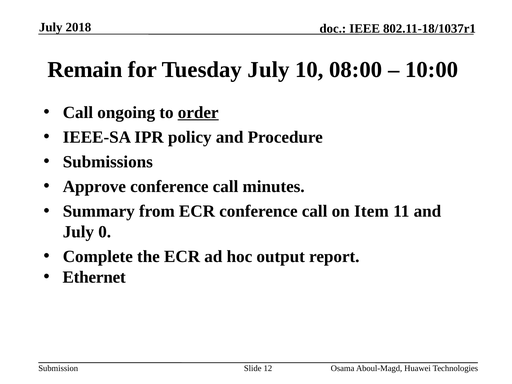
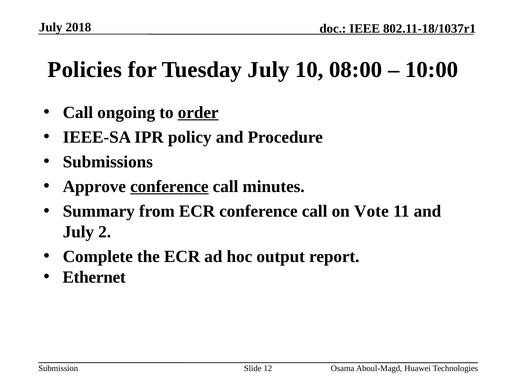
Remain: Remain -> Policies (85, 70)
conference underline: none -> present (169, 187)
Item: Item -> Vote (371, 211)
0: 0 -> 2 (105, 232)
